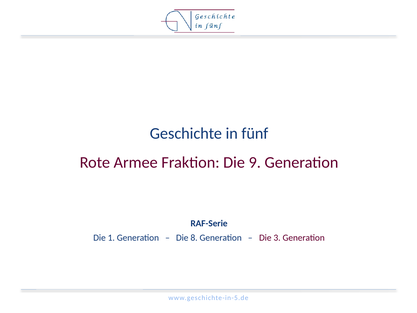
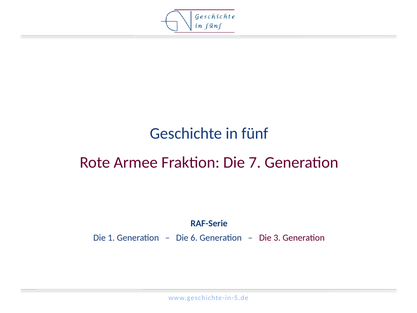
9: 9 -> 7 (255, 162)
8: 8 -> 6 (194, 238)
